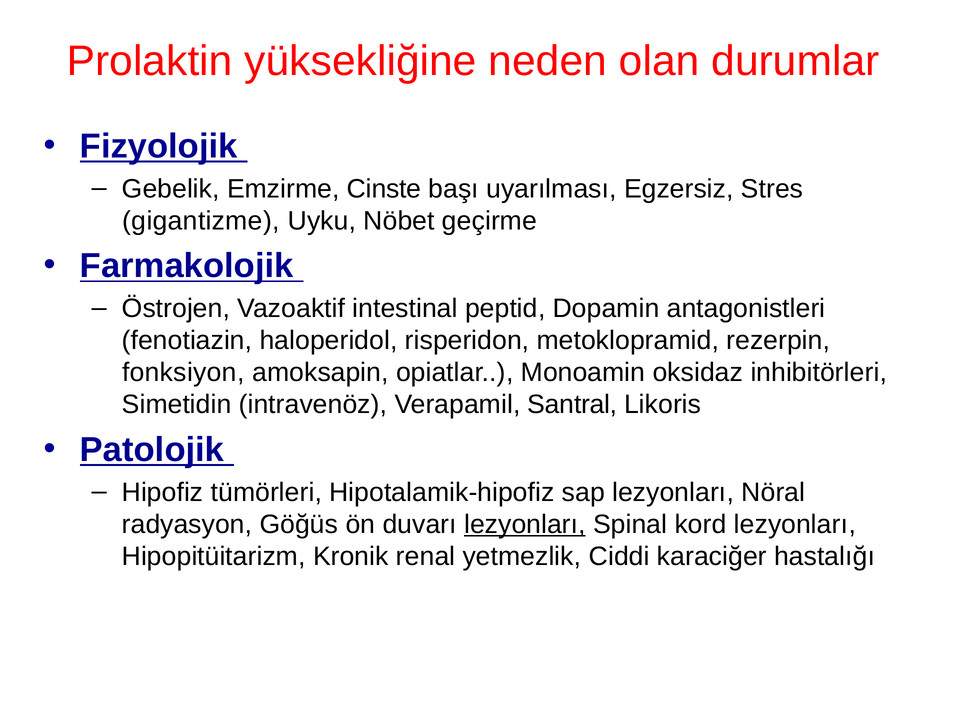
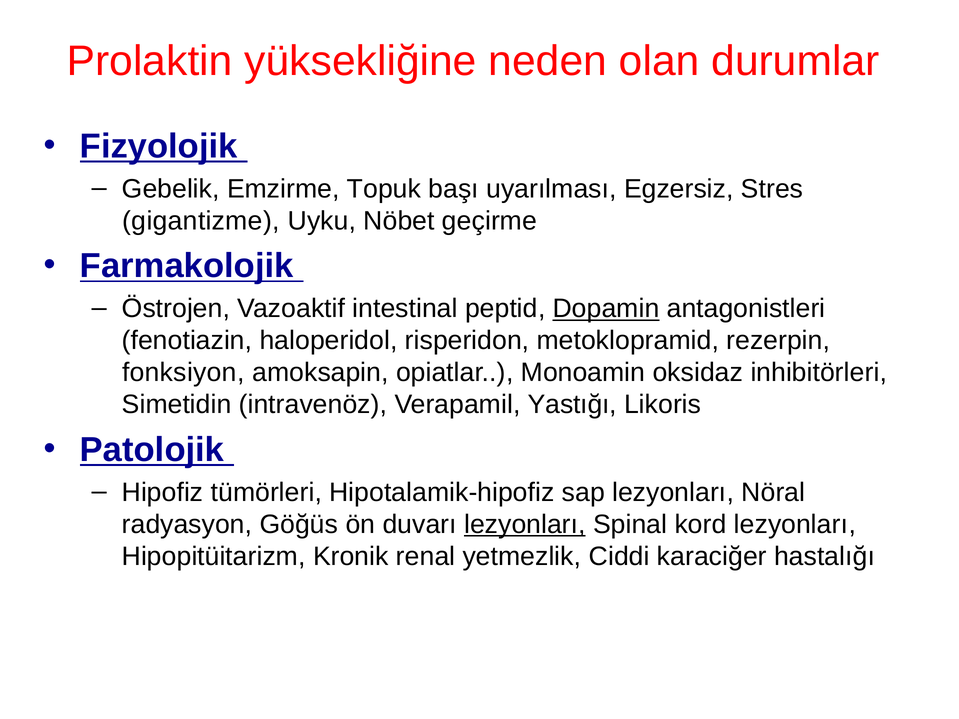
Cinste: Cinste -> Topuk (384, 189)
Dopamin underline: none -> present (606, 309)
Santral: Santral -> Yastığı (572, 405)
